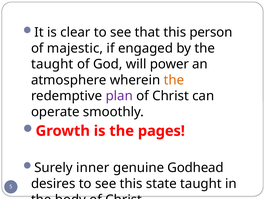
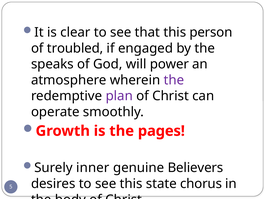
majestic: majestic -> troubled (75, 48)
taught: taught -> speaks (52, 64)
the colour: orange -> purple (174, 80)
Godhead: Godhead -> Believers (195, 168)
state taught: taught -> chorus (201, 184)
